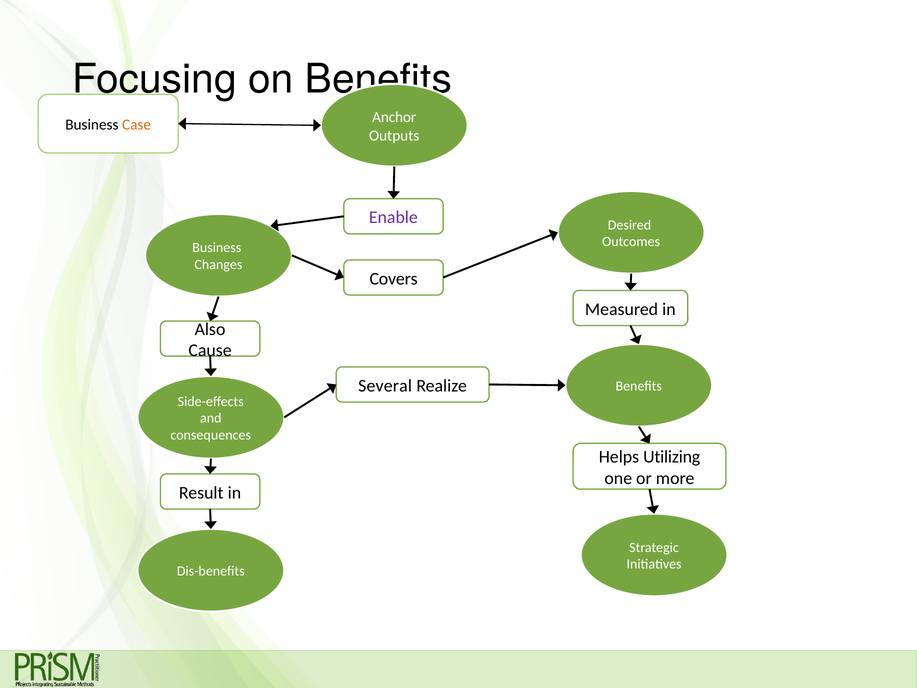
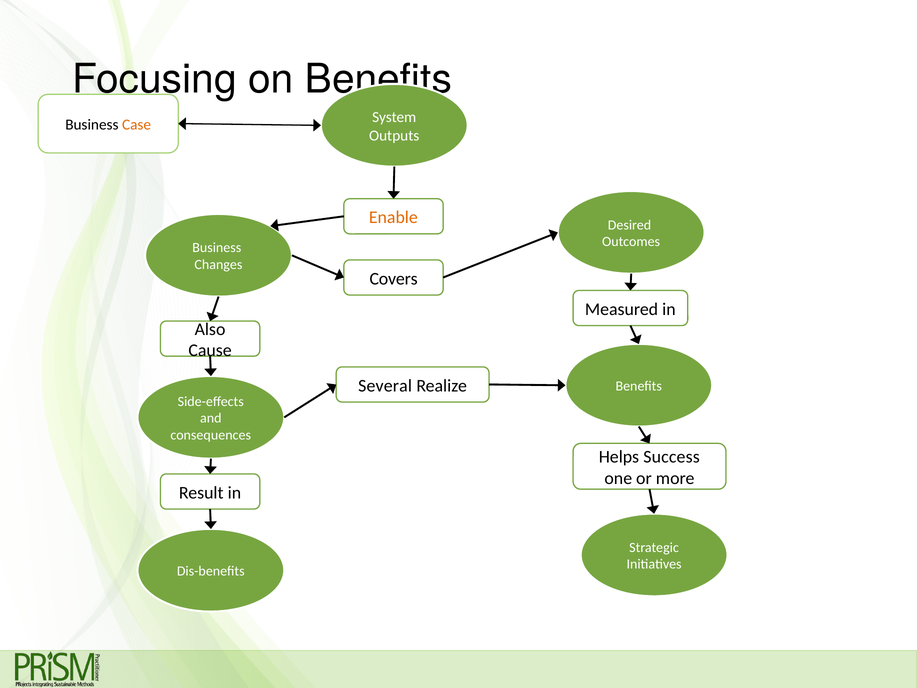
Anchor: Anchor -> System (394, 117)
Enable colour: purple -> orange (393, 217)
Utilizing: Utilizing -> Success (672, 457)
